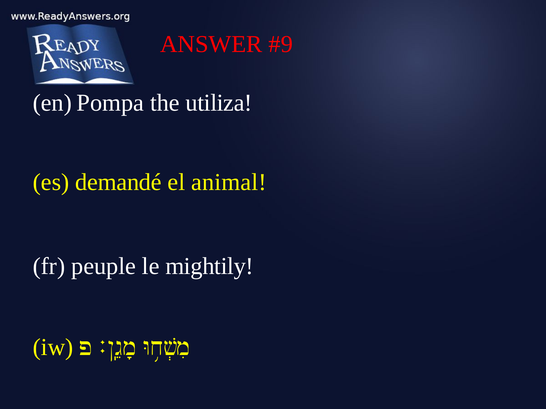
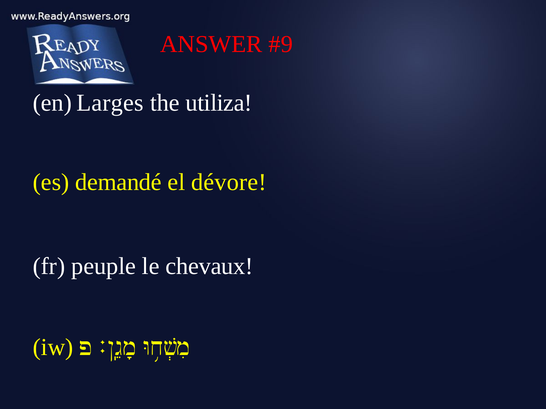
Pompa: Pompa -> Larges (110, 103)
animal: animal -> dévore (229, 182)
mightily: mightily -> chevaux (209, 266)
